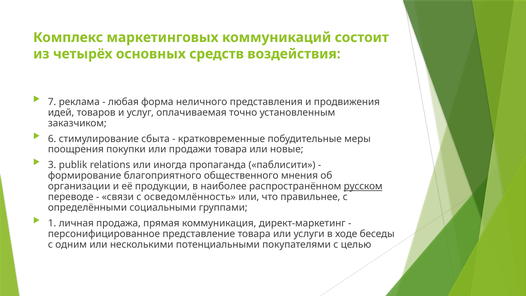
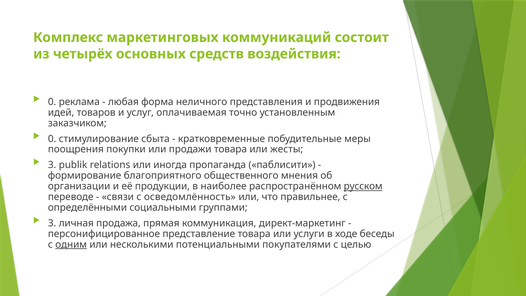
7: 7 -> 0 (52, 102)
6: 6 -> 0 (52, 139)
новые: новые -> жесты (287, 149)
1: 1 -> 3 (52, 223)
одним underline: none -> present (71, 244)
